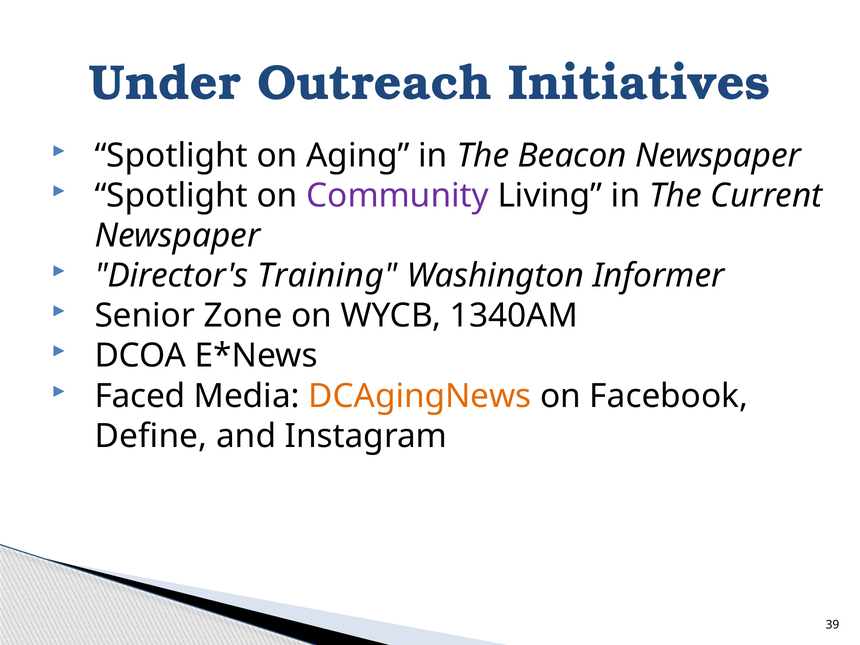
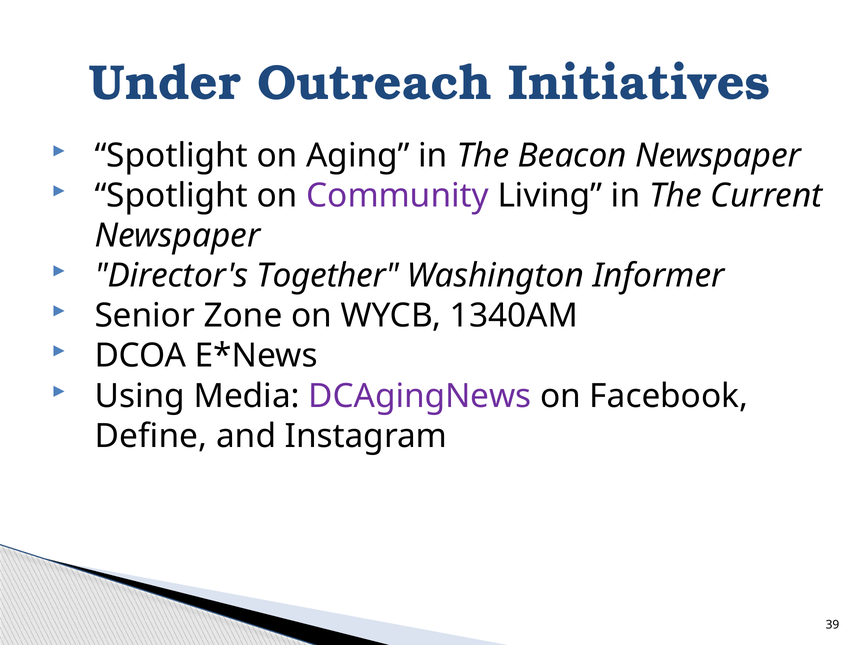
Training: Training -> Together (328, 276)
Faced: Faced -> Using (140, 396)
DCAgingNews colour: orange -> purple (420, 396)
